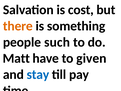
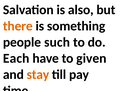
cost: cost -> also (81, 10)
Matt: Matt -> Each (16, 58)
stay colour: blue -> orange (38, 74)
